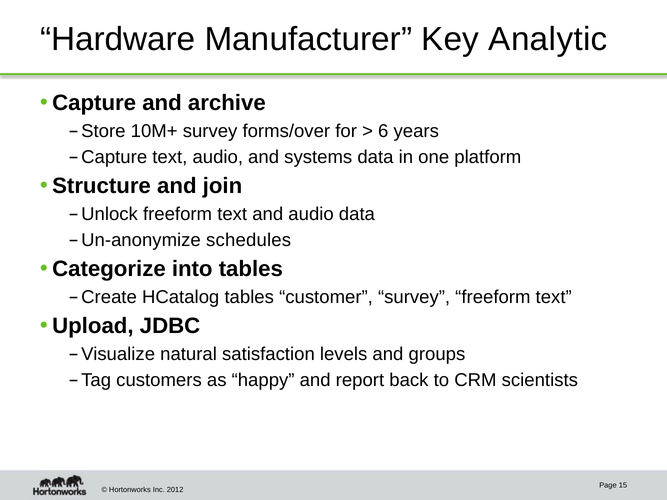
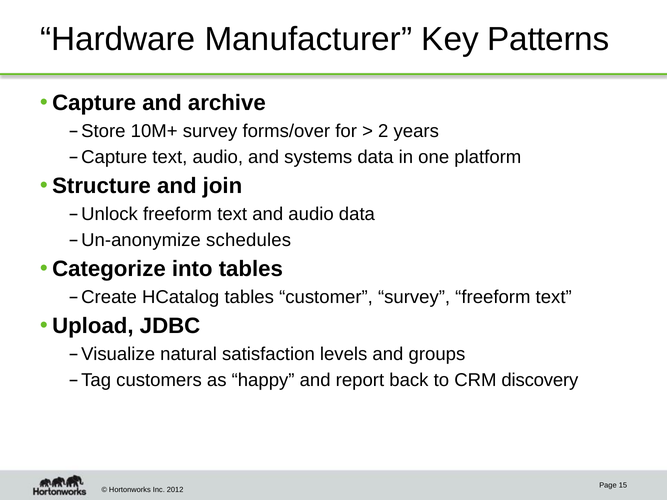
Analytic: Analytic -> Patterns (548, 39)
6: 6 -> 2 (383, 131)
scientists: scientists -> discovery (540, 380)
